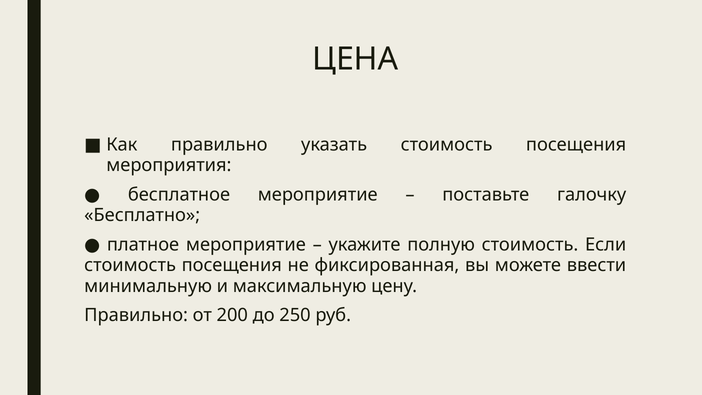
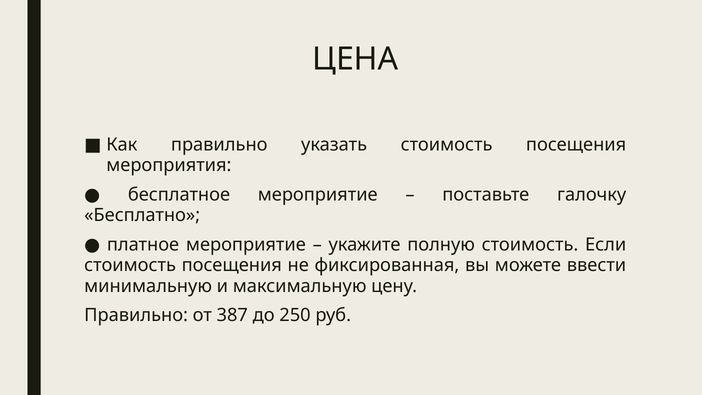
200: 200 -> 387 (232, 315)
